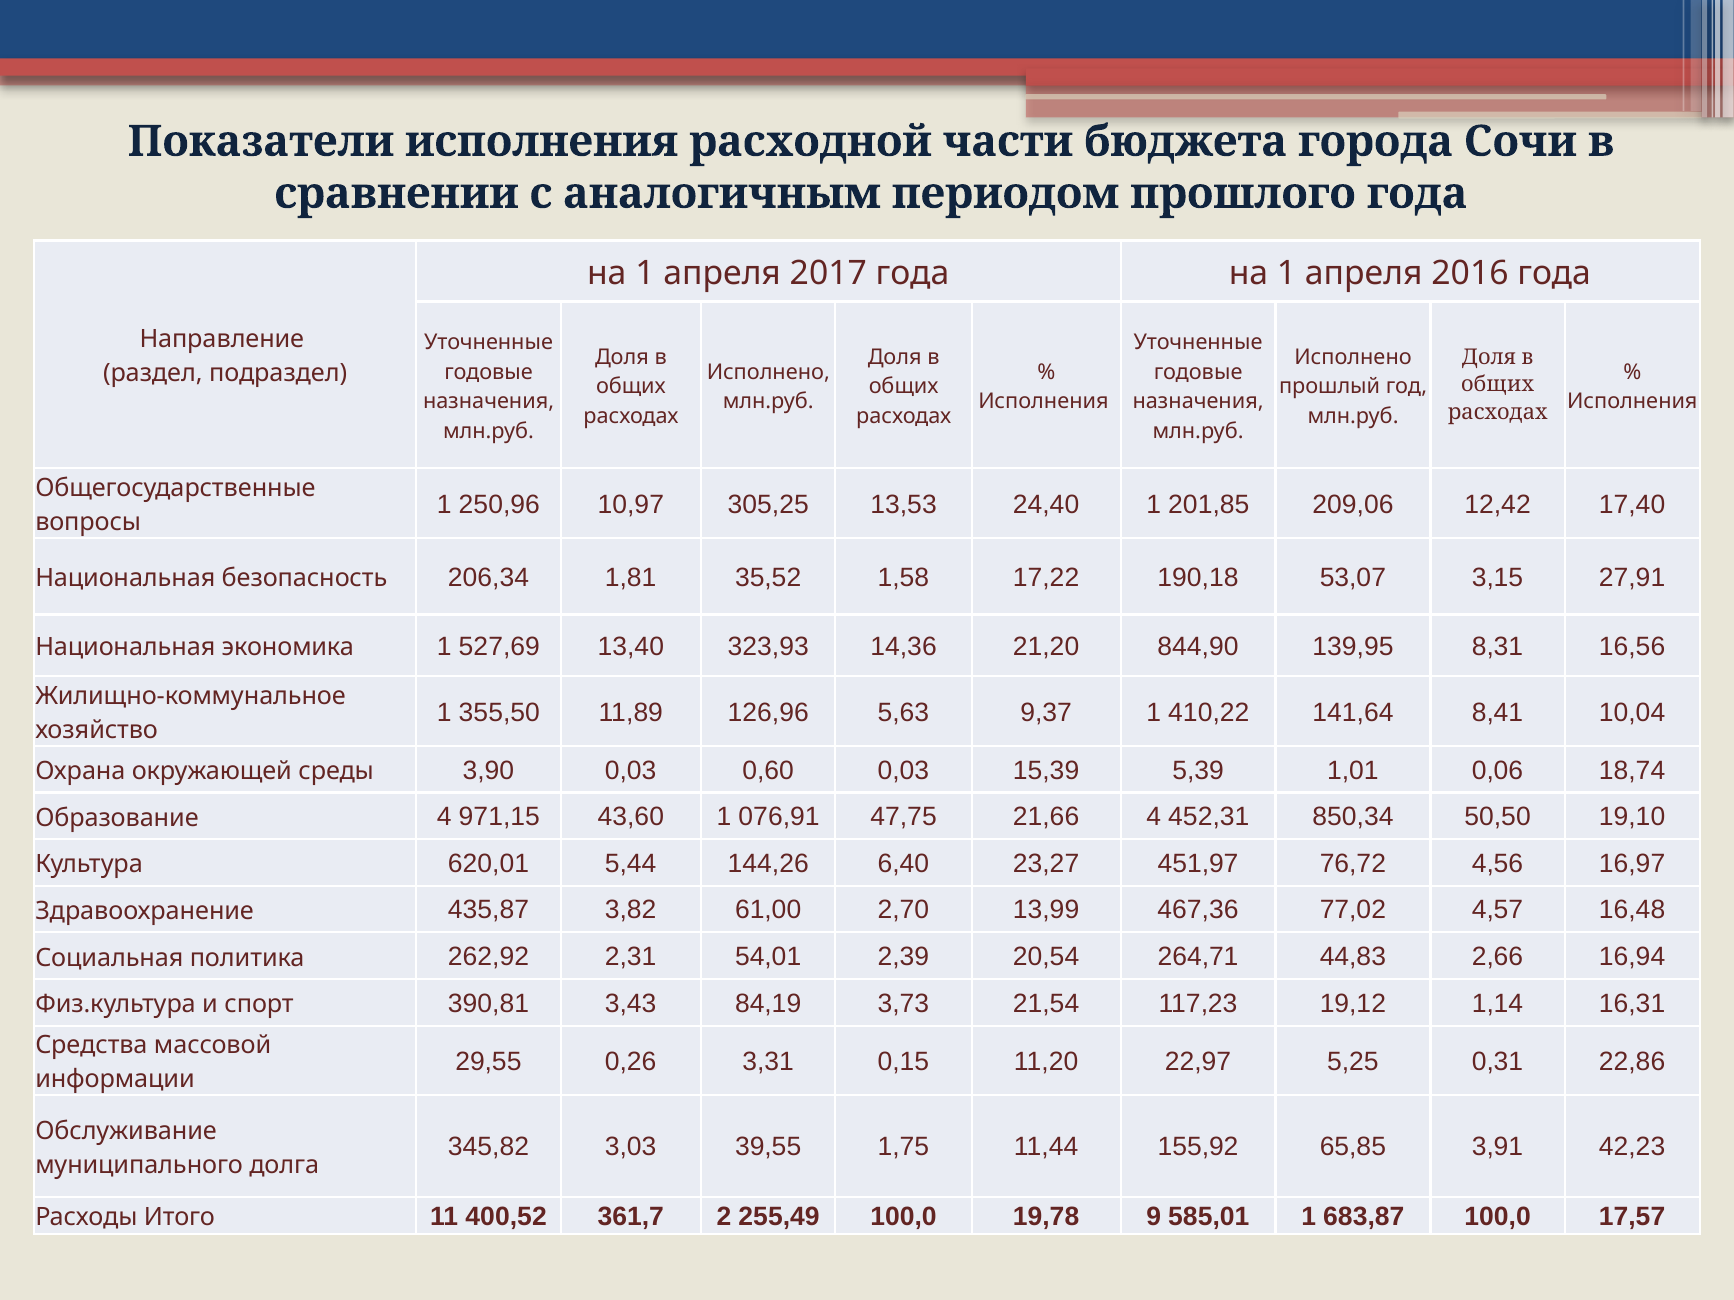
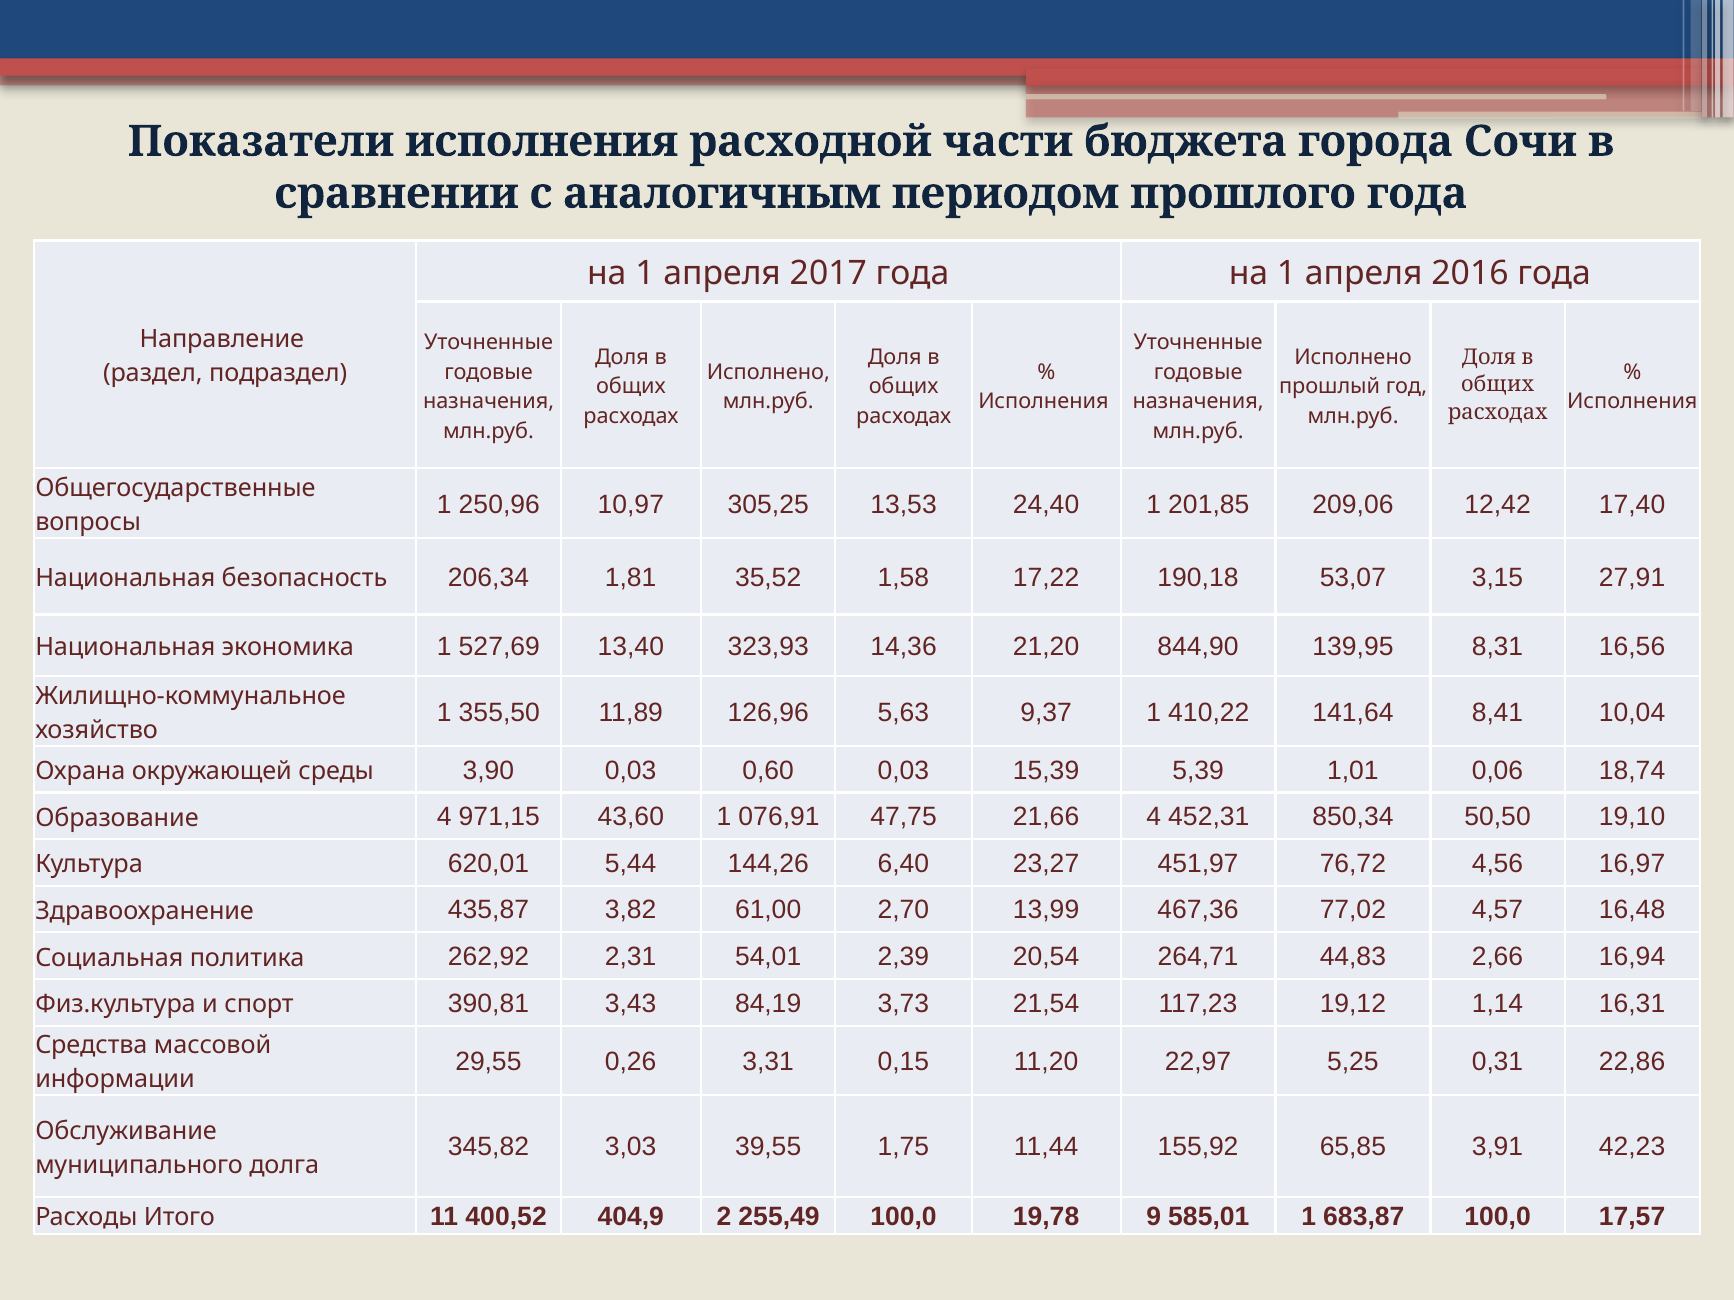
361,7: 361,7 -> 404,9 (631, 1217)
